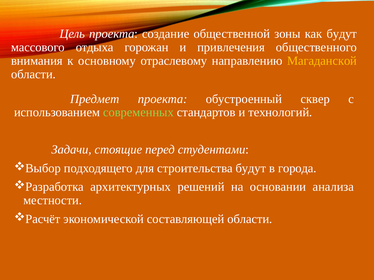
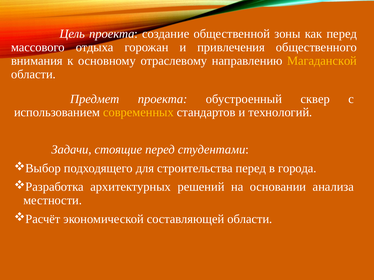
как будут: будут -> перед (342, 34)
современных colour: light green -> yellow (138, 113)
строительства будут: будут -> перед (251, 169)
